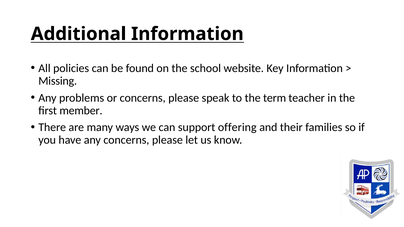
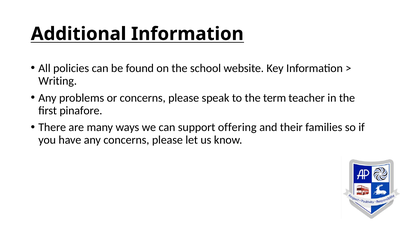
Missing: Missing -> Writing (58, 81)
member: member -> pinafore (81, 111)
